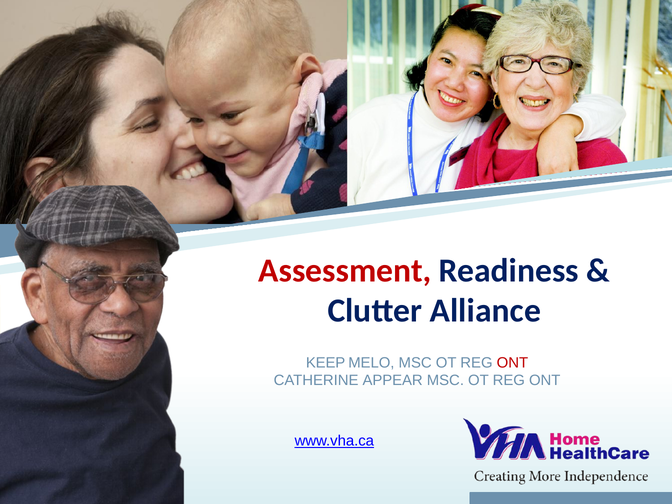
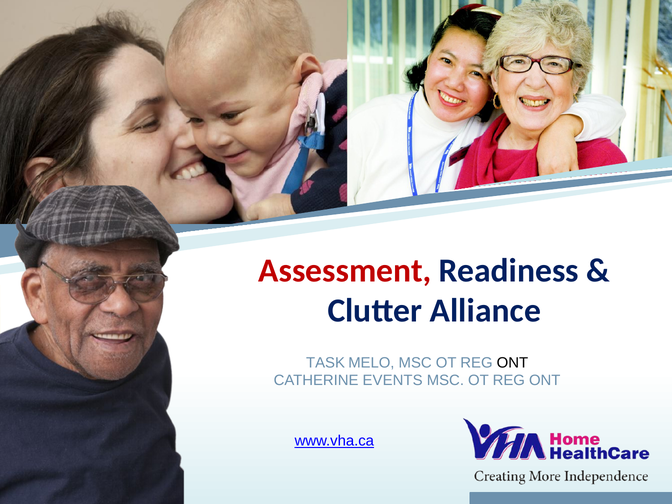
KEEP: KEEP -> TASK (326, 363)
ONT colour: red -> black (512, 363)
APPEAR: APPEAR -> EVENTS (393, 380)
